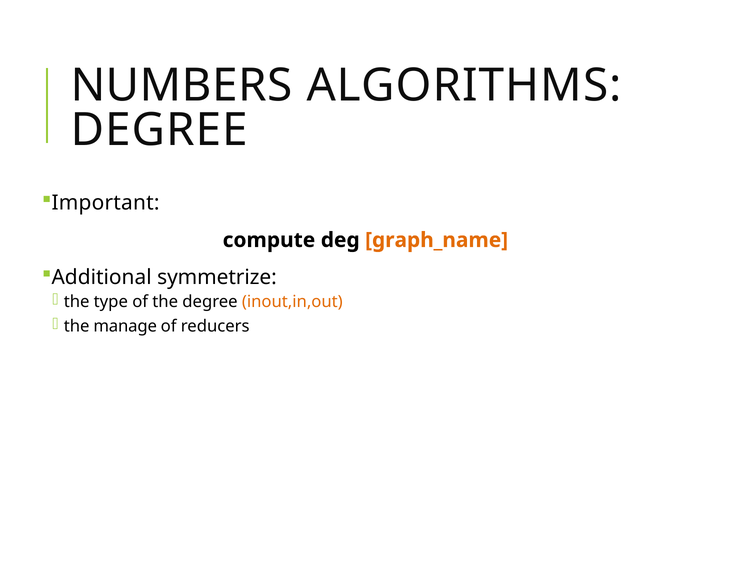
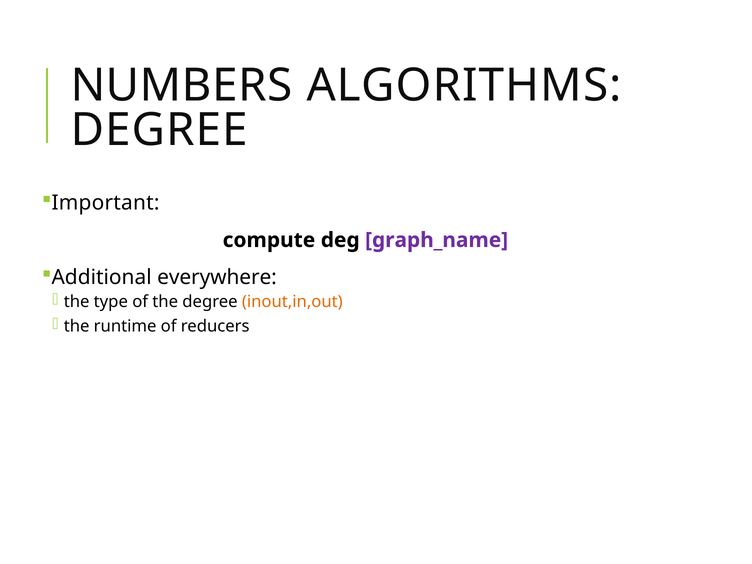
graph_name colour: orange -> purple (437, 240)
symmetrize: symmetrize -> everywhere (217, 277)
manage: manage -> runtime (125, 326)
